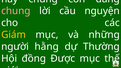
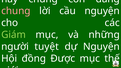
Giám colour: yellow -> light green (14, 35)
hằng: hằng -> tuyệt (47, 47)
dự Thường: Thường -> Nguyện (101, 47)
